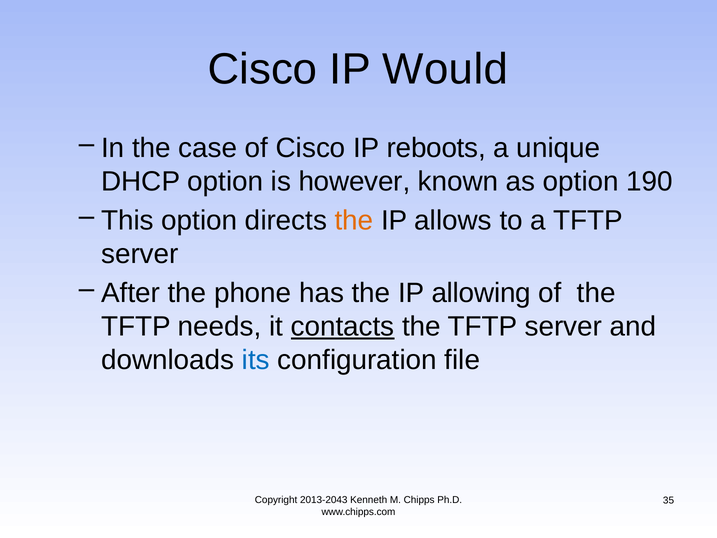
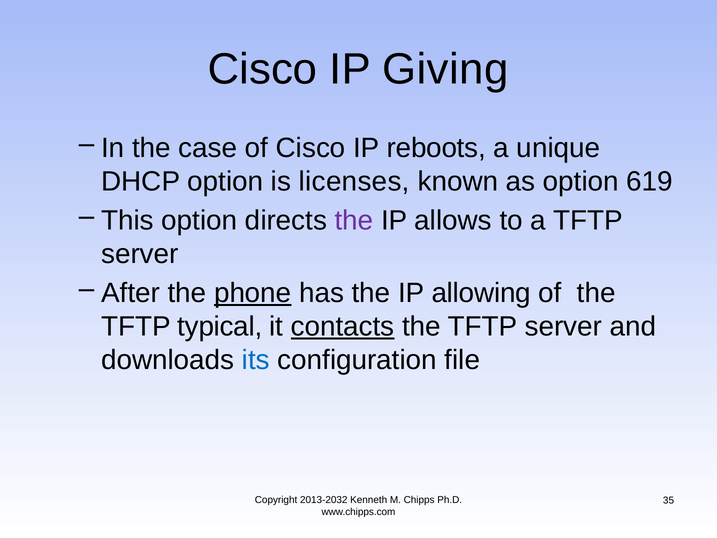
Would: Would -> Giving (445, 69)
however: however -> licenses (354, 181)
190: 190 -> 619 (650, 181)
the colour: orange -> purple (354, 220)
phone underline: none -> present (253, 293)
needs: needs -> typical (220, 326)
2013-2043: 2013-2043 -> 2013-2032 (324, 500)
